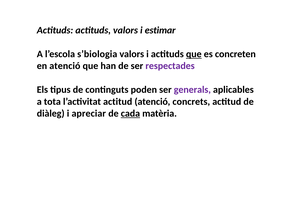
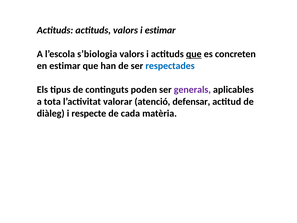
en atenció: atenció -> estimar (65, 66)
respectades colour: purple -> blue (170, 66)
l’activitat actitud: actitud -> valorar (118, 101)
concrets: concrets -> defensar (191, 101)
apreciar: apreciar -> respecte (89, 113)
cada underline: present -> none (130, 113)
